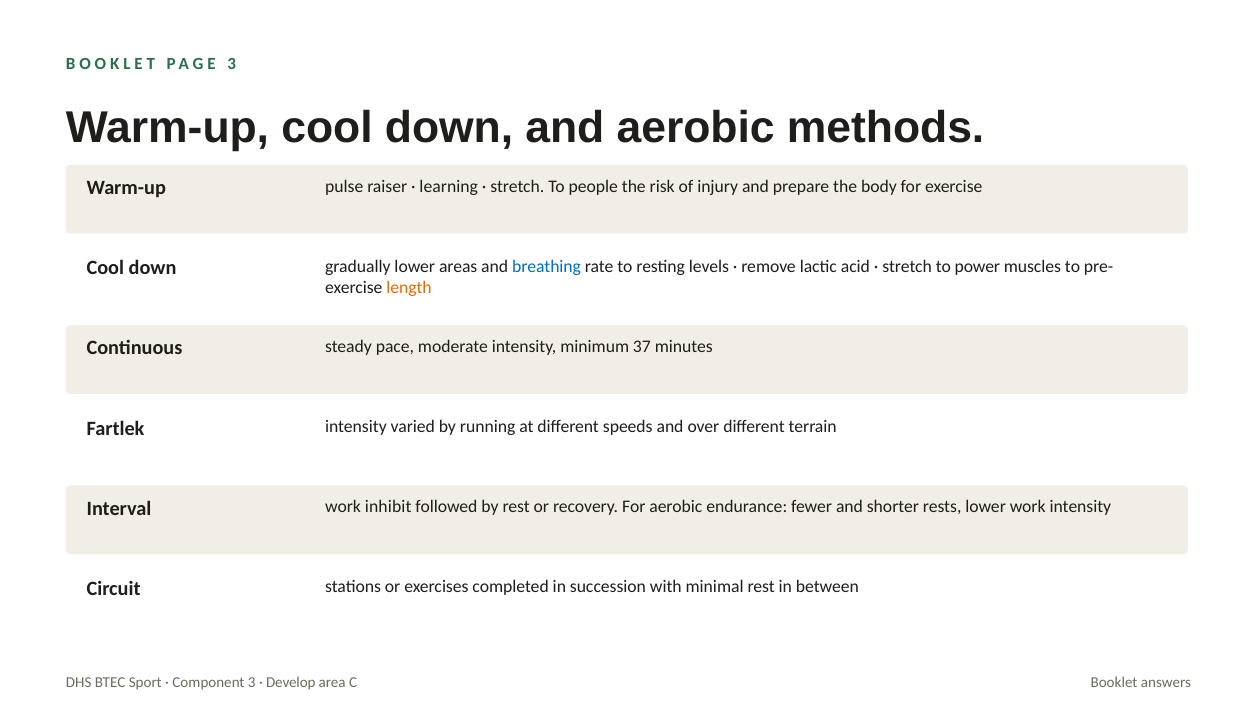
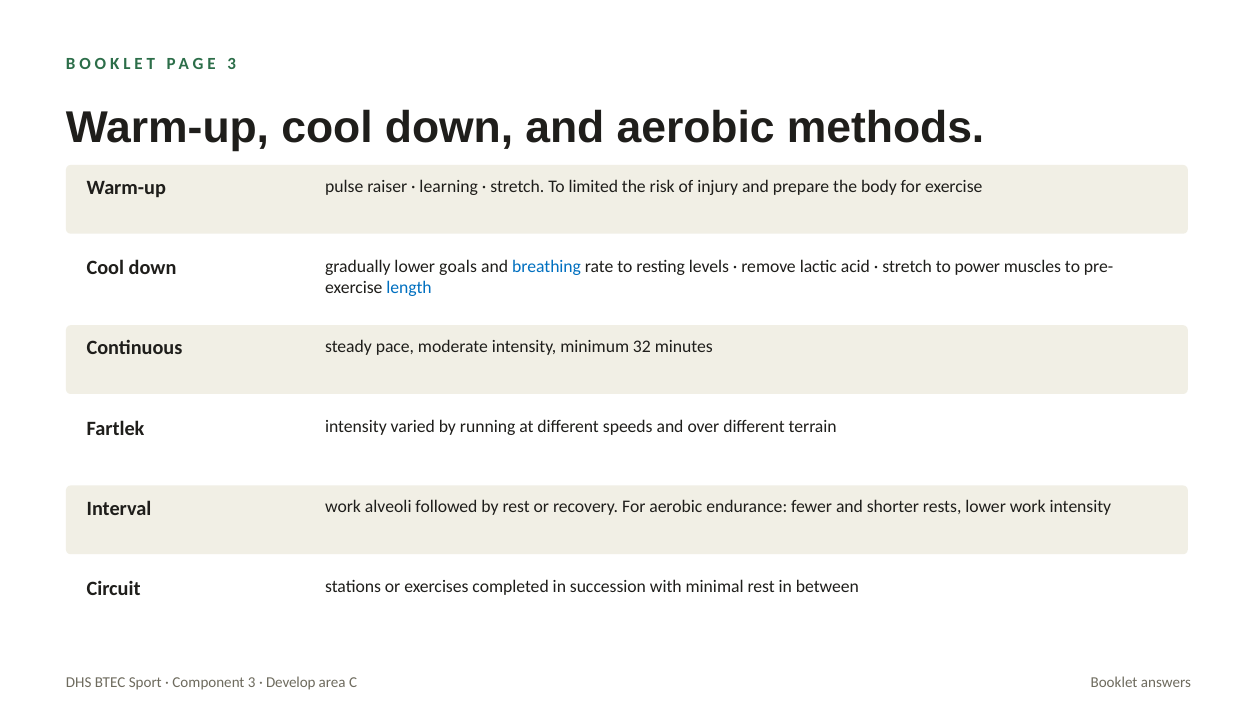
people: people -> limited (593, 186)
areas: areas -> goals (458, 266)
length colour: orange -> blue (409, 288)
37: 37 -> 32 (642, 347)
inhibit: inhibit -> alveoli (388, 507)
